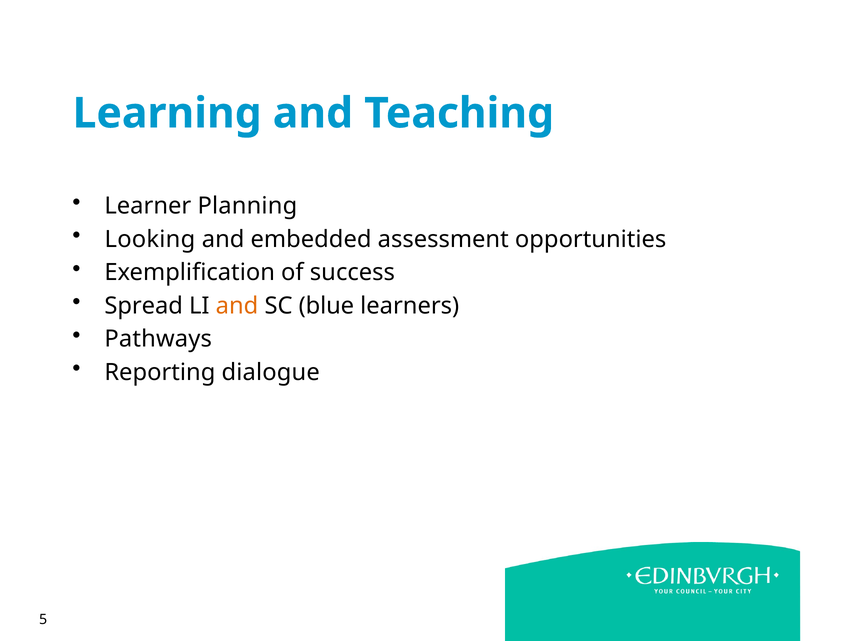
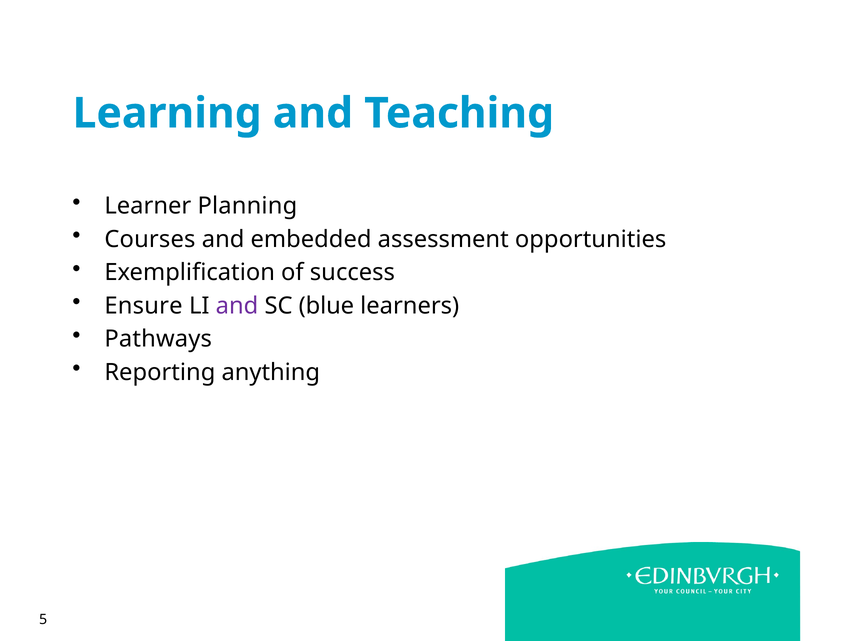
Looking: Looking -> Courses (150, 239)
Spread: Spread -> Ensure (144, 306)
and colour: orange -> purple (237, 306)
dialogue: dialogue -> anything (271, 372)
